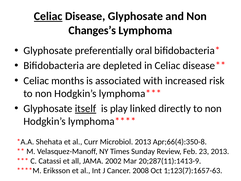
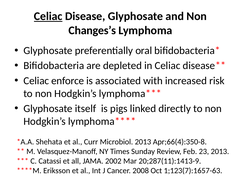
months: months -> enforce (68, 81)
itself underline: present -> none (86, 108)
play: play -> pigs (119, 108)
